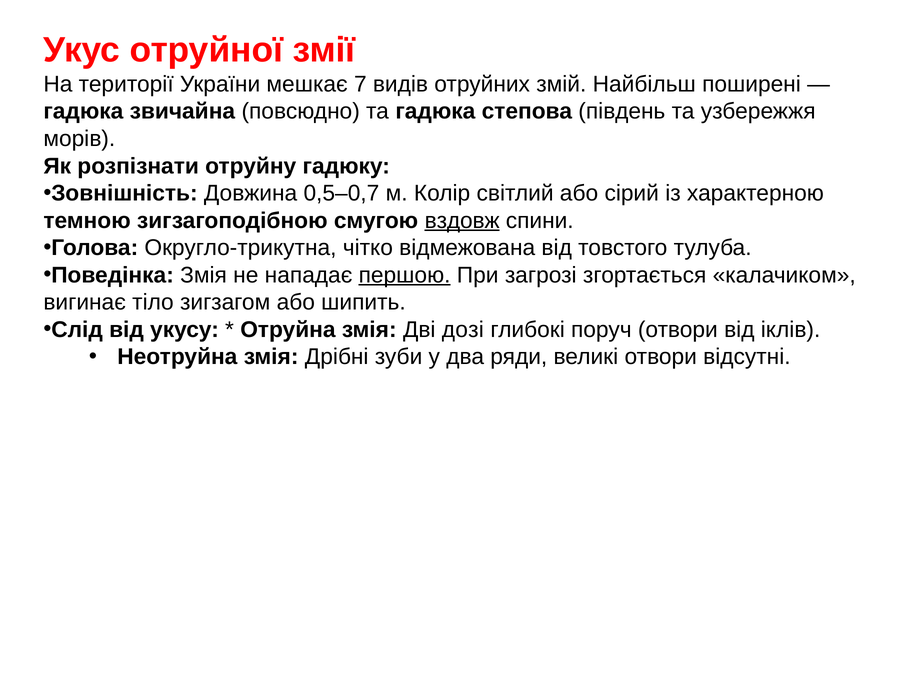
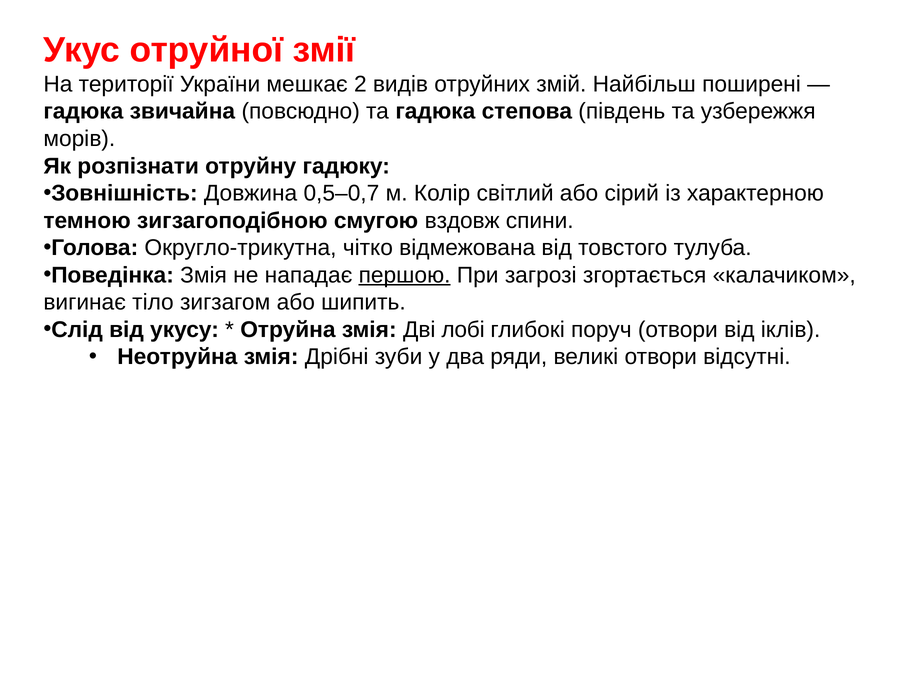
7: 7 -> 2 (360, 84)
вздовж underline: present -> none (462, 221)
дозі: дозі -> лобі (463, 330)
